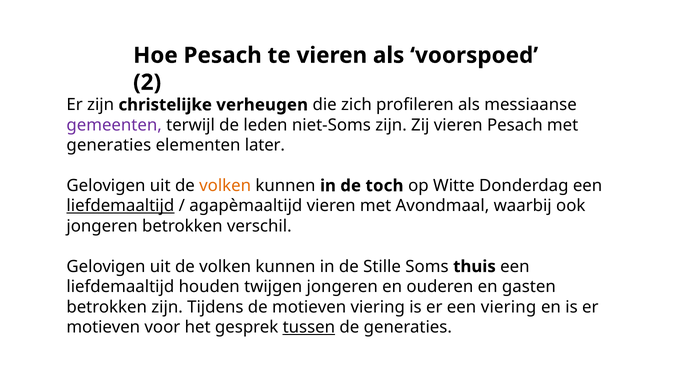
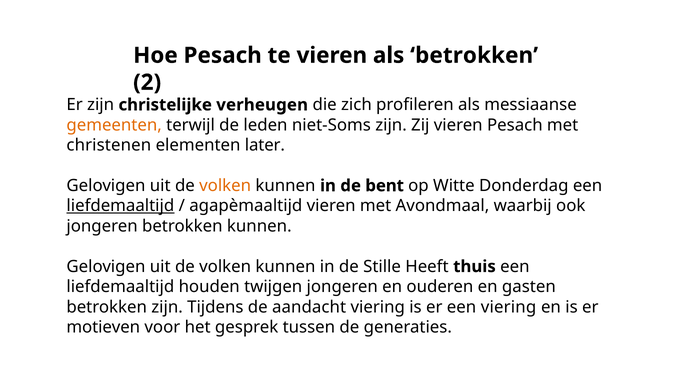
als voorspoed: voorspoed -> betrokken (474, 55)
gemeenten colour: purple -> orange (114, 125)
generaties: generaties -> christenen (109, 145)
toch: toch -> bent (385, 185)
betrokken verschil: verschil -> kunnen (259, 226)
Soms: Soms -> Heeft (427, 266)
de motieven: motieven -> aandacht (309, 307)
tussen underline: present -> none (309, 327)
